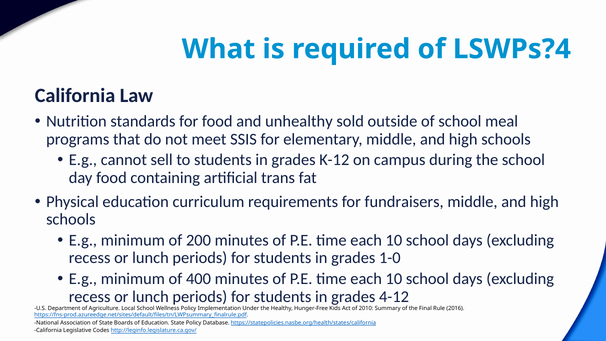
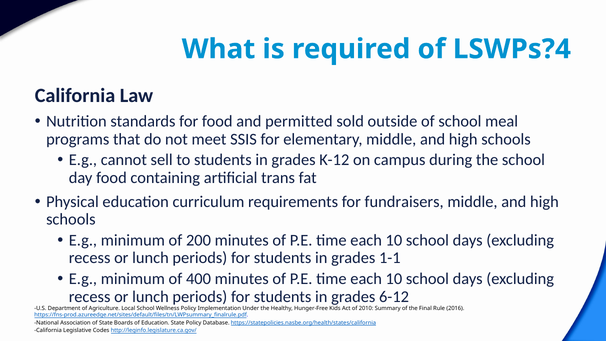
unhealthy: unhealthy -> permitted (299, 121)
1-0: 1-0 -> 1-1 (390, 258)
4-12: 4-12 -> 6-12 (394, 297)
